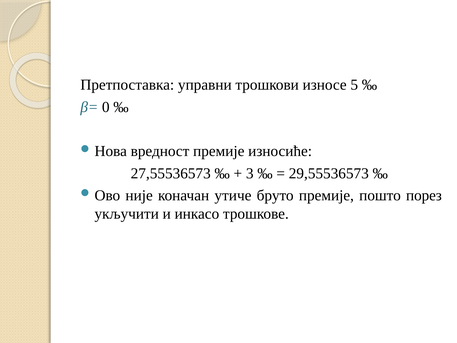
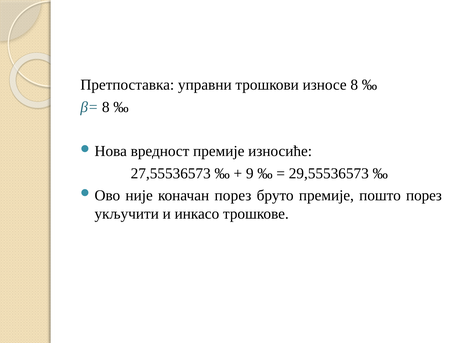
износе 5: 5 -> 8 (354, 85)
β= 0: 0 -> 8 (106, 107)
3: 3 -> 9 (250, 173)
коначан утиче: утиче -> порез (233, 195)
